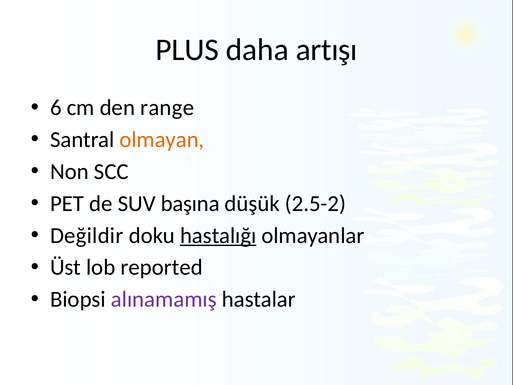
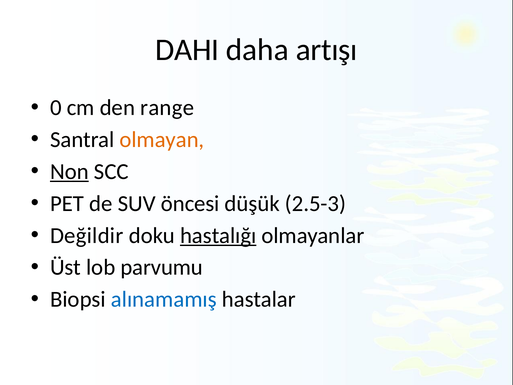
PLUS: PLUS -> DAHI (187, 50)
6: 6 -> 0 (56, 108)
Non underline: none -> present (69, 171)
başına: başına -> öncesi (190, 203)
2.5-2: 2.5-2 -> 2.5-3 (315, 203)
reported: reported -> parvumu (162, 267)
alınamamış colour: purple -> blue (164, 299)
